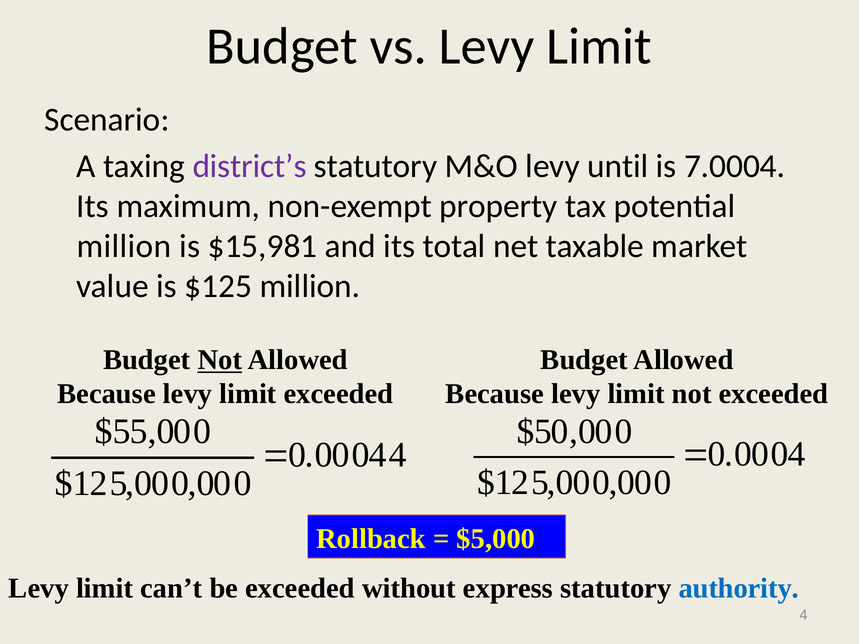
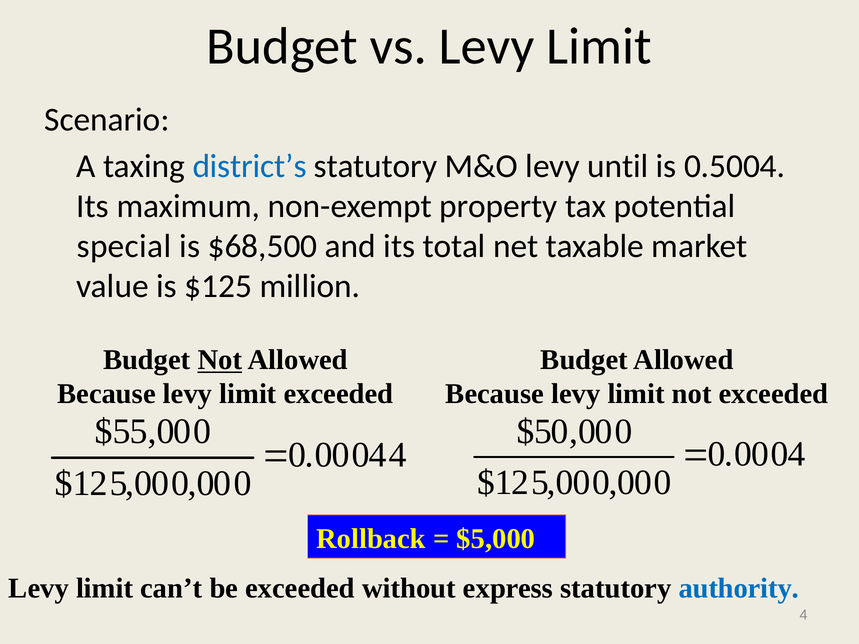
district’s colour: purple -> blue (250, 166)
7.0004: 7.0004 -> 0.5004 (735, 166)
million: million -> special (124, 246)
$15,981: $15,981 -> $68,500 (263, 246)
